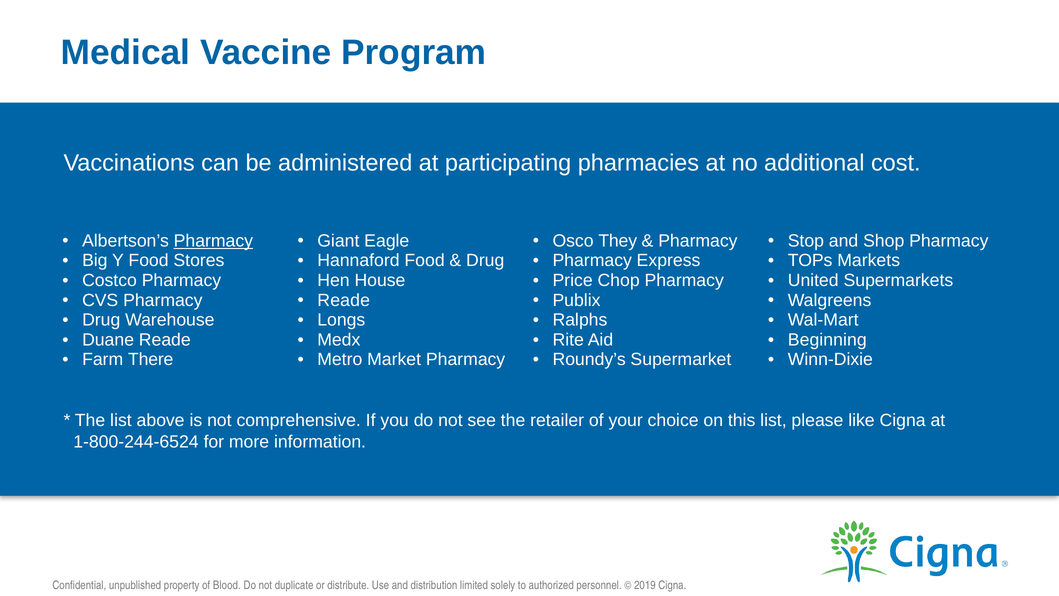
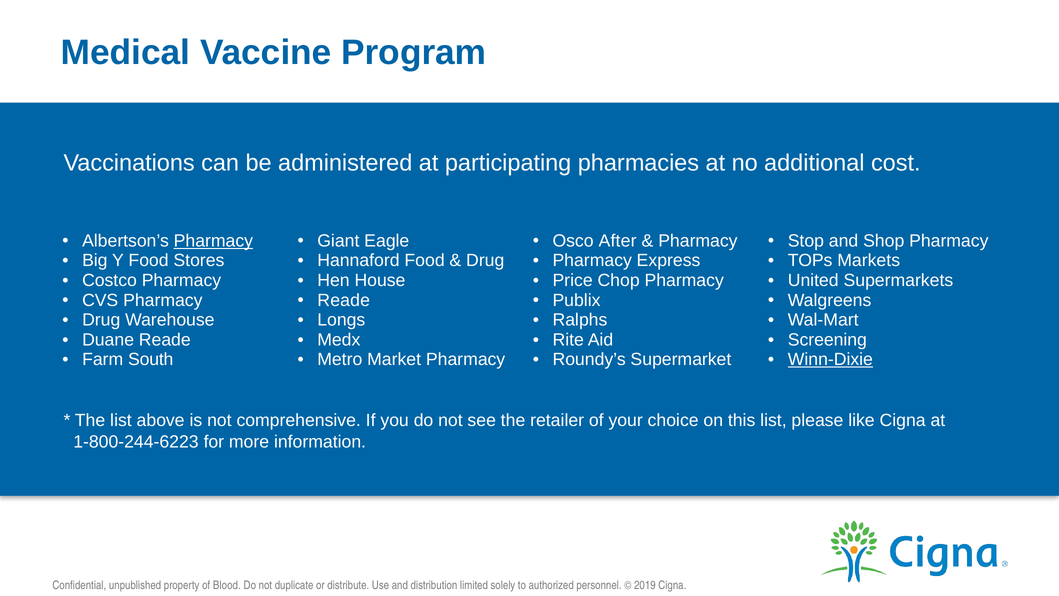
They: They -> After (618, 241)
Beginning: Beginning -> Screening (827, 340)
There: There -> South (151, 359)
Winn-Dixie underline: none -> present (830, 359)
1-800-244-6524: 1-800-244-6524 -> 1-800-244-6223 (136, 442)
